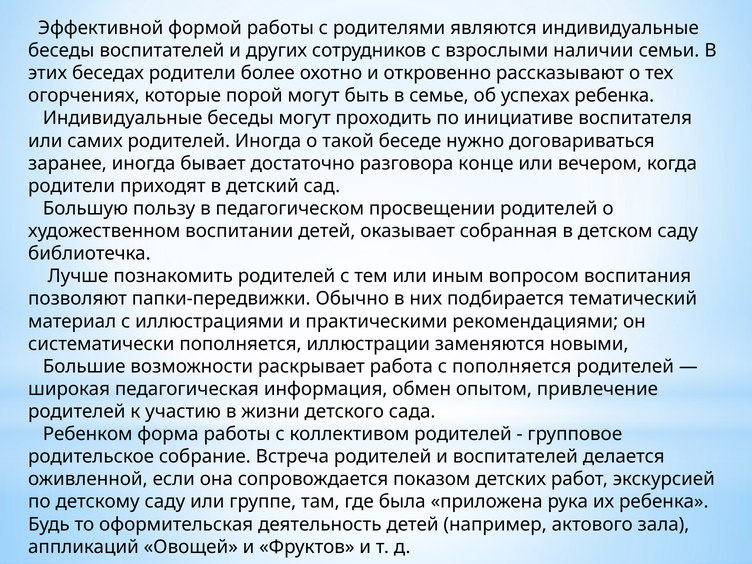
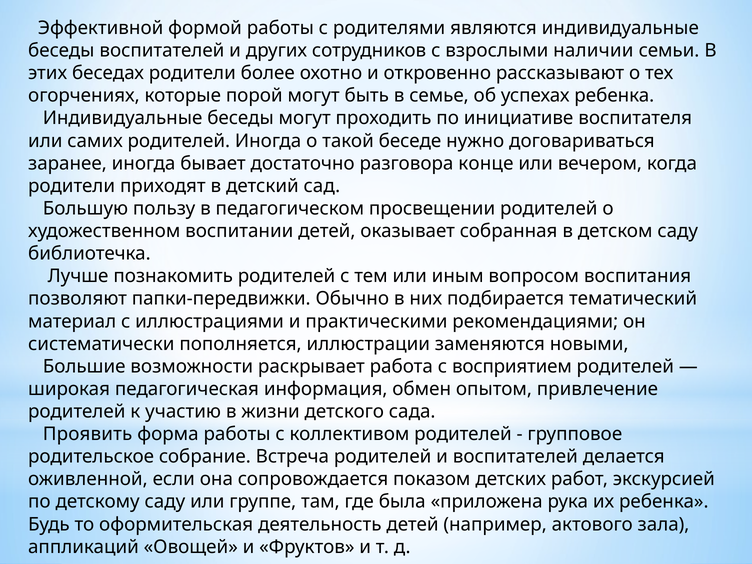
с пополняется: пополняется -> восприятием (512, 366)
Ребенком: Ребенком -> Проявить (88, 434)
